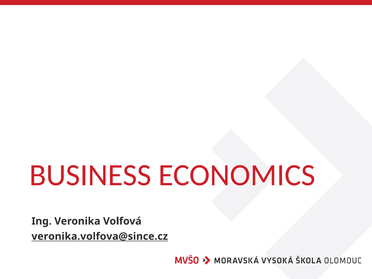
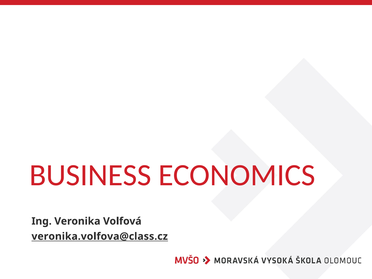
veronika.volfova@since.cz: veronika.volfova@since.cz -> veronika.volfova@class.cz (100, 236)
